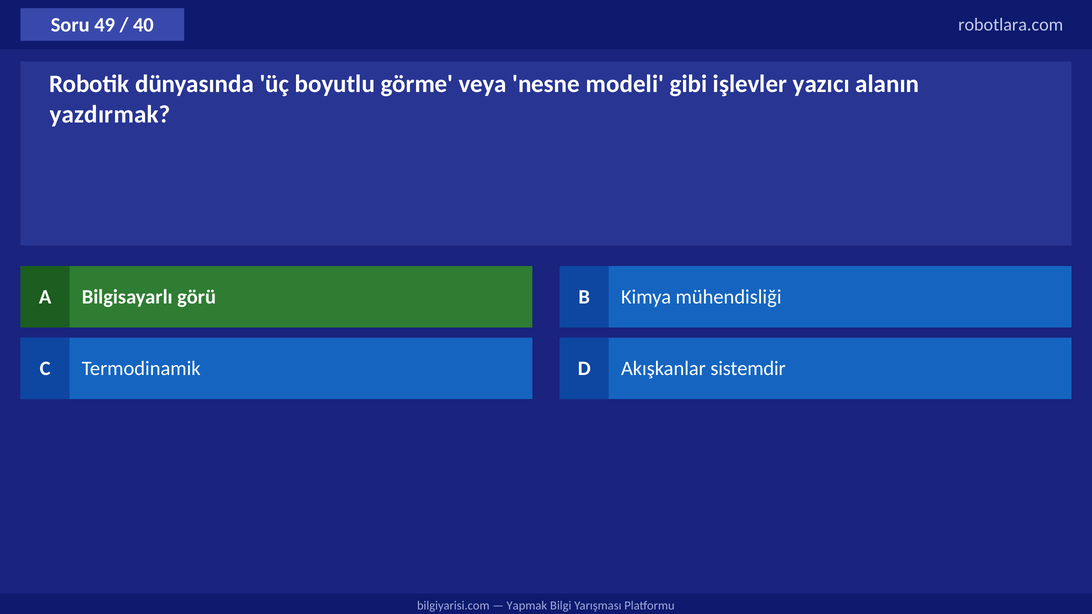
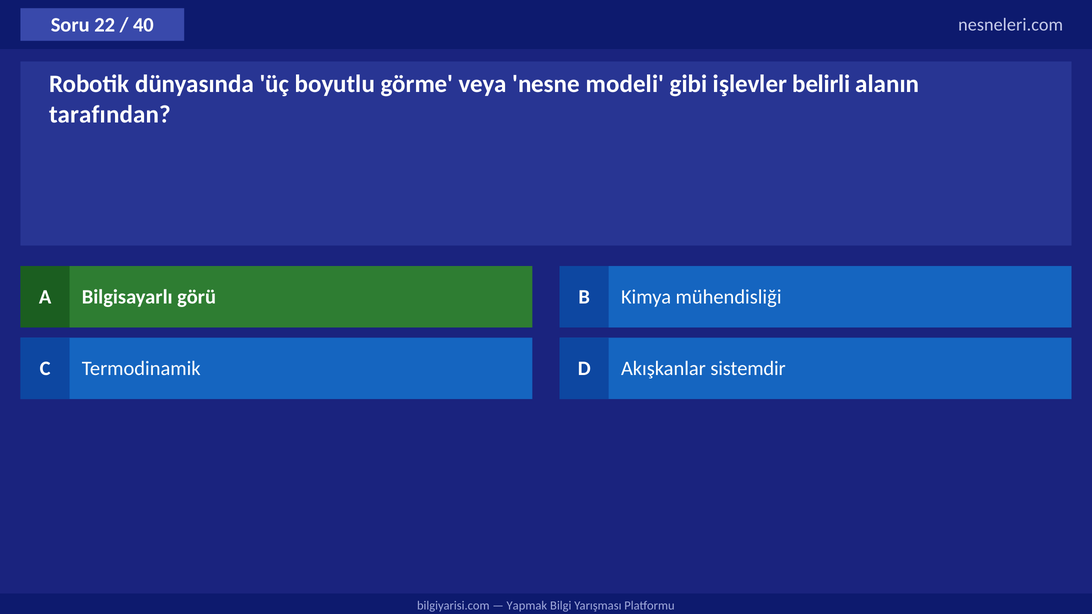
49: 49 -> 22 (105, 25)
robotlara.com: robotlara.com -> nesneleri.com (1011, 25)
yazıcı: yazıcı -> belirli (821, 84)
yazdırmak: yazdırmak -> tarafından (110, 114)
